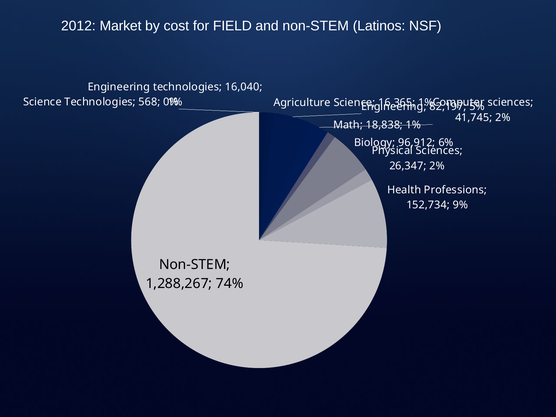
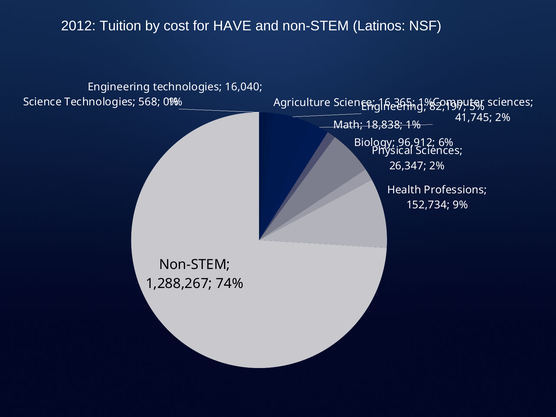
Market: Market -> Tuition (120, 26)
FIELD: FIELD -> HAVE (232, 26)
